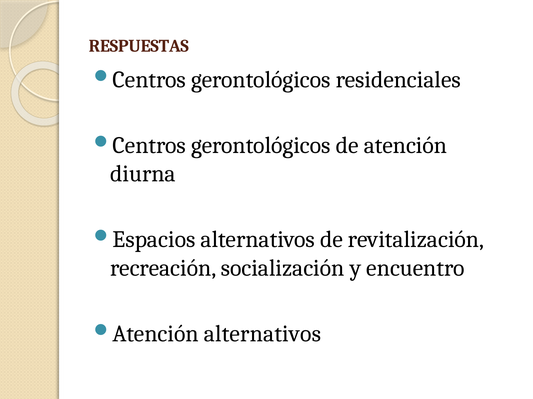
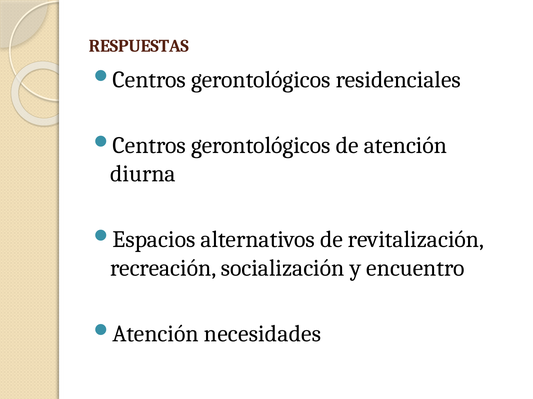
alternativos: alternativos -> necesidades (263, 334)
